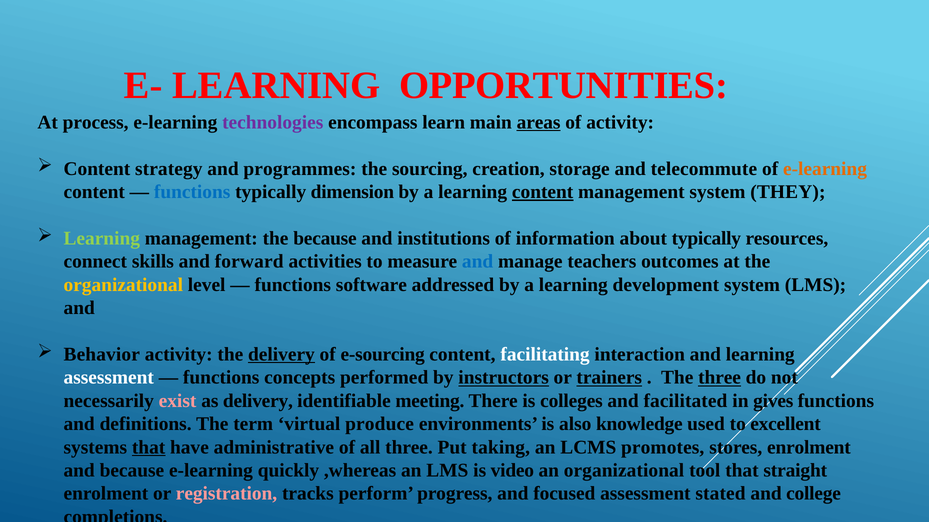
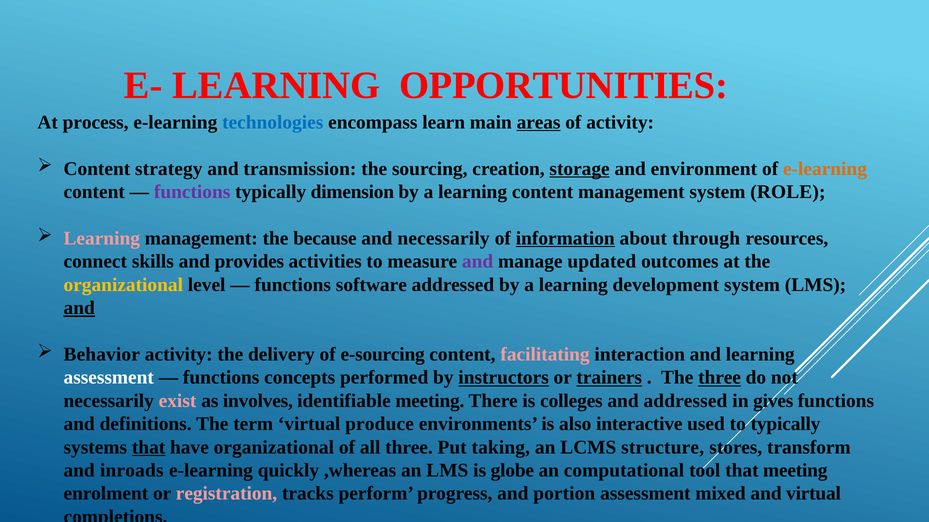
technologies colour: purple -> blue (273, 122)
programmes: programmes -> transmission (300, 169)
storage underline: none -> present (580, 169)
telecommute: telecommute -> environment (704, 169)
functions colour: blue -> purple (192, 192)
content underline: present -> none (543, 192)
THEY: THEY -> ROLE (788, 192)
Learning colour: light green -> pink (102, 239)
and institutions: institutions -> necessarily (444, 239)
information underline: none -> present (565, 239)
about typically: typically -> through (706, 239)
forward: forward -> provides (249, 262)
and colour: blue -> purple (478, 262)
teachers: teachers -> updated (602, 262)
and underline: none -> present (79, 308)
delivery underline: present -> none (281, 355)
facilitating colour: white -> pink (545, 355)
as delivery: delivery -> involves (258, 401)
and facilitated: facilitated -> addressed (685, 401)
knowledge: knowledge -> interactive (639, 424)
to excellent: excellent -> typically (786, 424)
have administrative: administrative -> organizational (274, 448)
promotes: promotes -> structure (663, 448)
stores enrolment: enrolment -> transform (809, 448)
and because: because -> inroads (132, 471)
video: video -> globe (512, 471)
an organizational: organizational -> computational (624, 471)
that straight: straight -> meeting (795, 471)
focused: focused -> portion (564, 494)
stated: stated -> mixed (721, 494)
and college: college -> virtual (814, 494)
